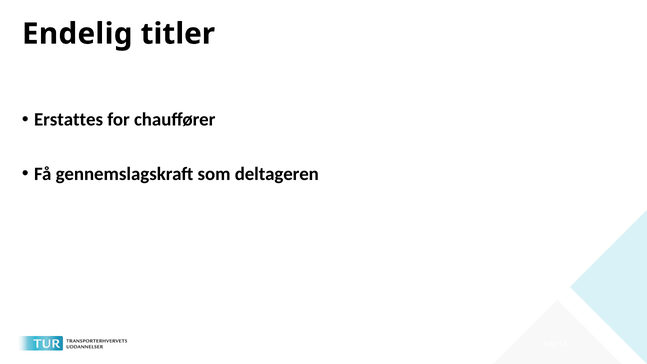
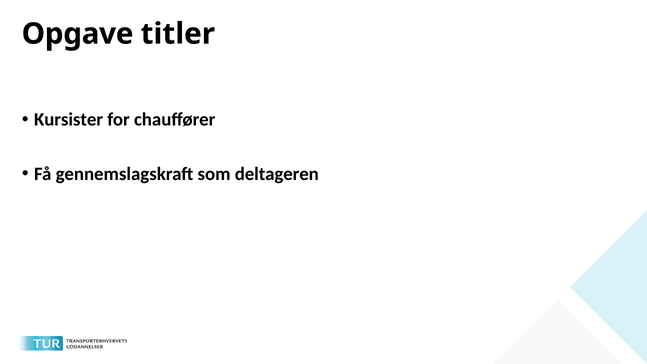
Endelig: Endelig -> Opgave (78, 34)
Erstattes: Erstattes -> Kursister (69, 120)
